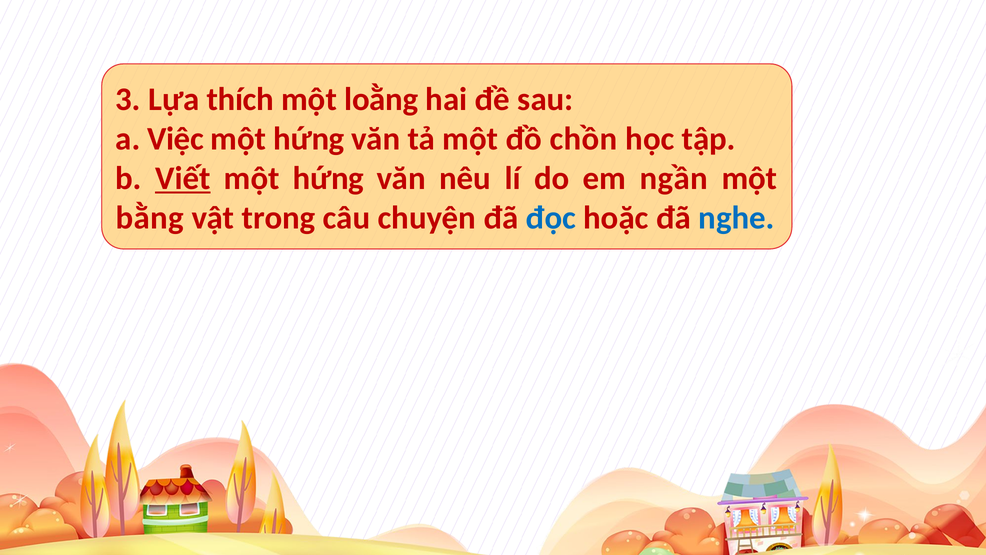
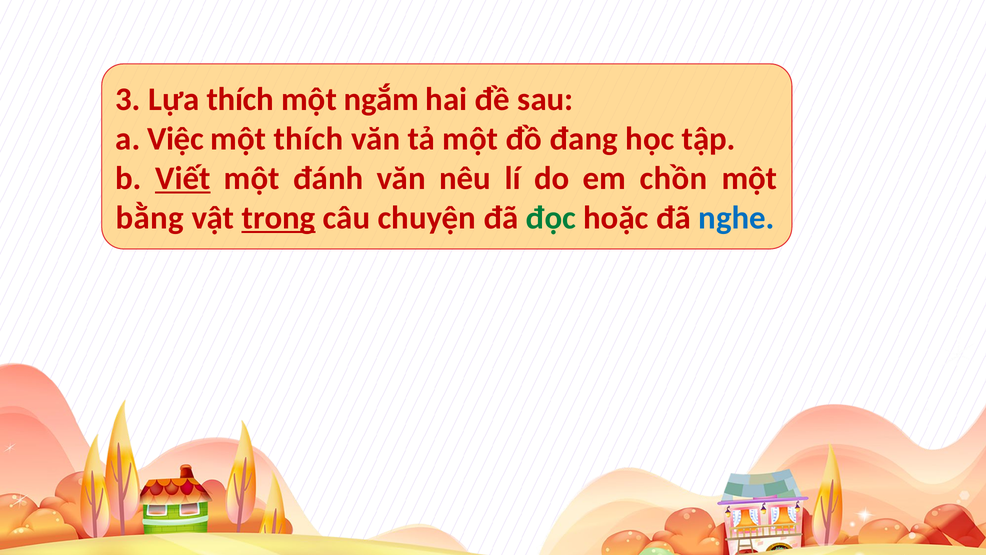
loằng: loằng -> ngắm (381, 99)
hứng: hứng -> thích (309, 139)
chồn: chồn -> đang (584, 139)
hứng: hứng -> đánh (328, 178)
ngần: ngần -> chồn (674, 178)
trong underline: none -> present (279, 218)
đọc colour: blue -> green (551, 218)
